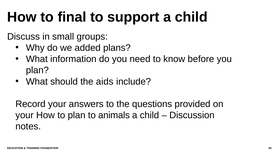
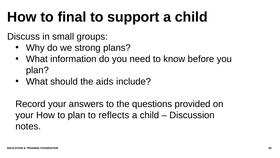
added: added -> strong (88, 48)
animals: animals -> reflects (114, 115)
